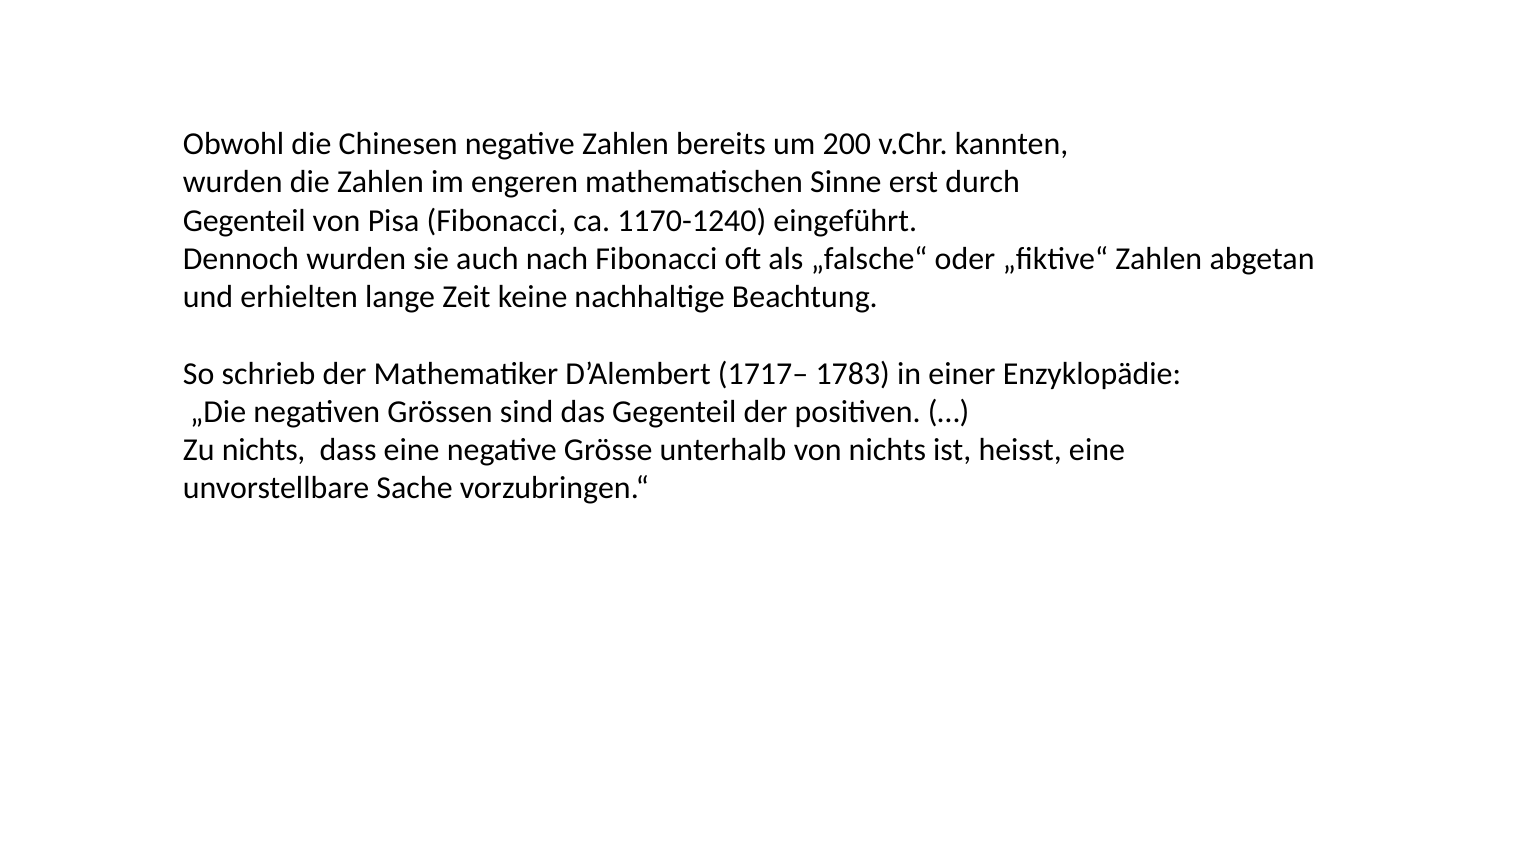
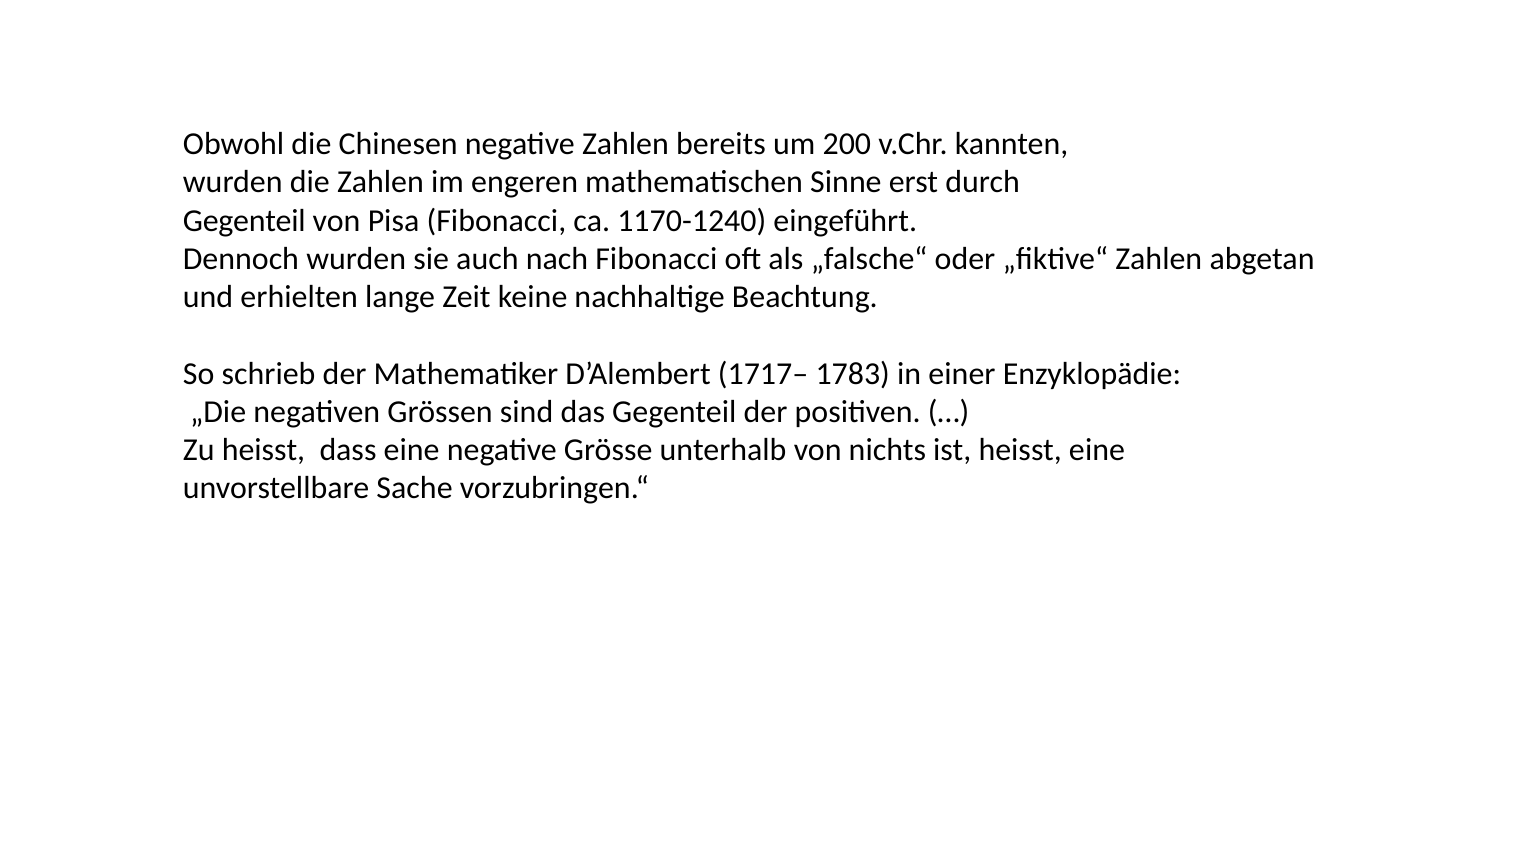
Zu nichts: nichts -> heisst (263, 450)
